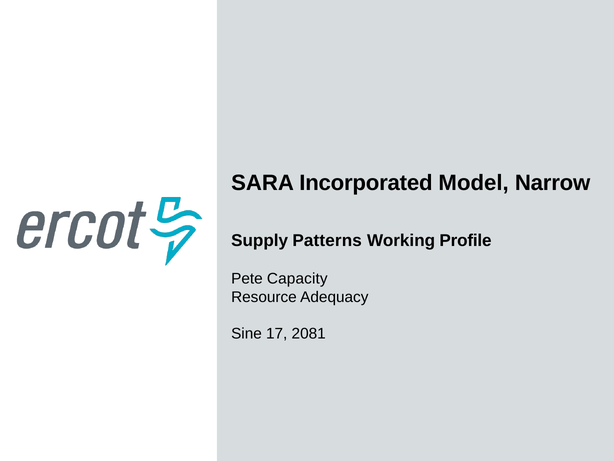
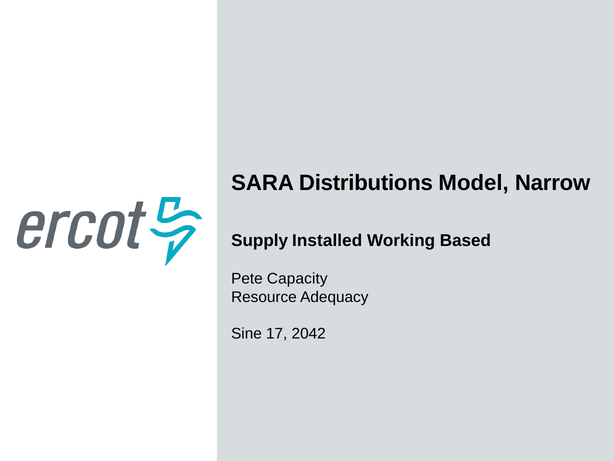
Incorporated: Incorporated -> Distributions (366, 183)
Patterns: Patterns -> Installed (327, 241)
Profile: Profile -> Based (465, 241)
2081: 2081 -> 2042 (309, 334)
